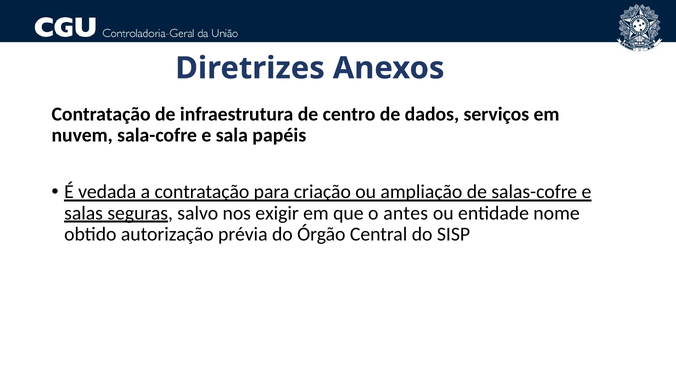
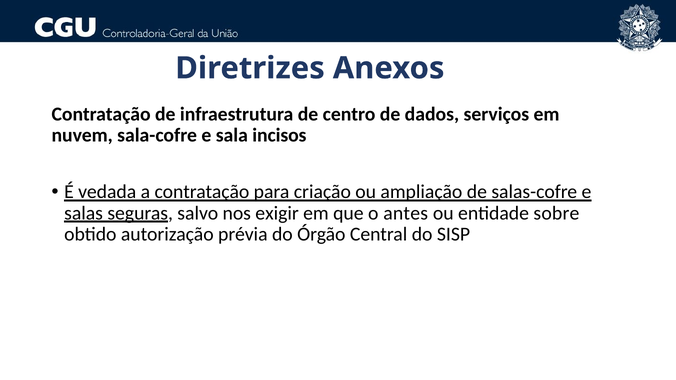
papéis: papéis -> incisos (279, 136)
nome: nome -> sobre (556, 213)
